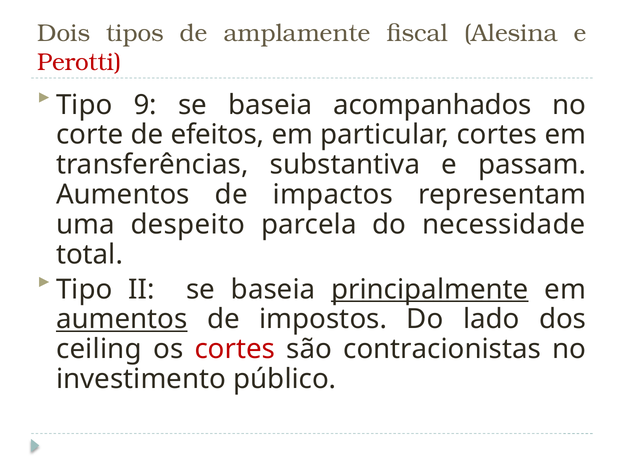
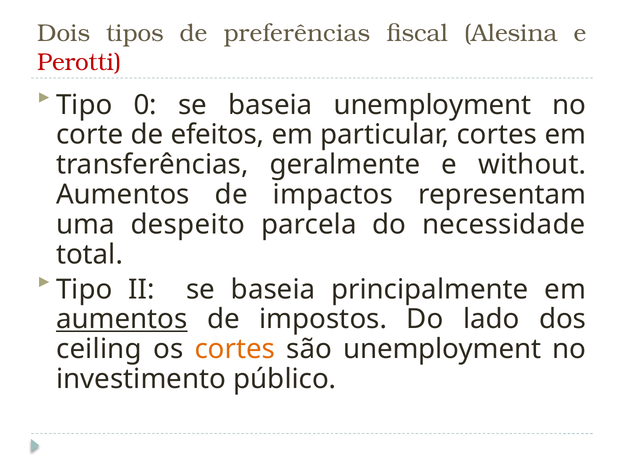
amplamente: amplamente -> preferências (297, 33)
9: 9 -> 0 (145, 105)
baseia acompanhados: acompanhados -> unemployment (432, 105)
substantiva: substantiva -> geralmente (345, 165)
passam: passam -> without (532, 165)
principalmente underline: present -> none (430, 289)
cortes colour: red -> orange (235, 349)
são contracionistas: contracionistas -> unemployment (442, 349)
